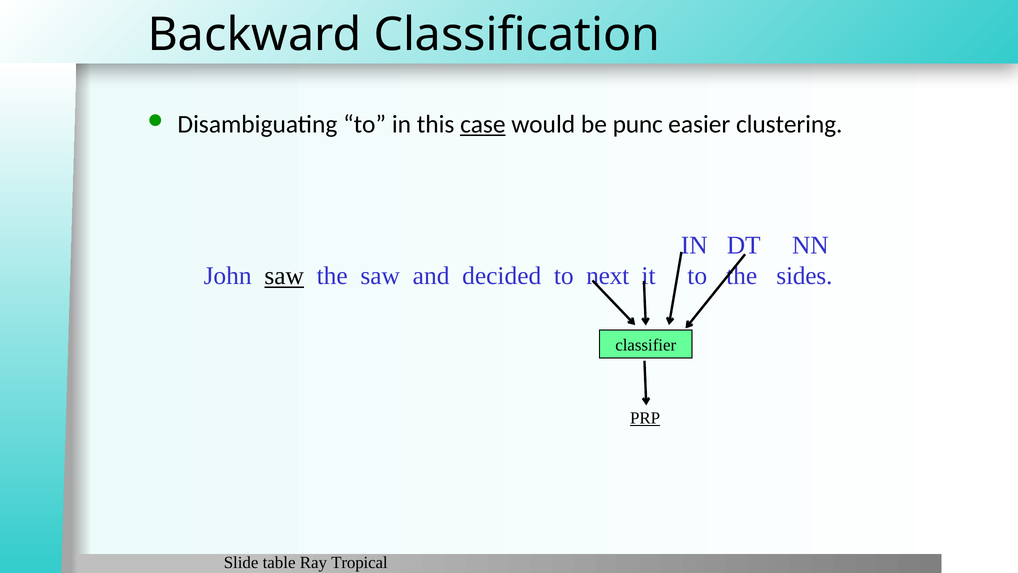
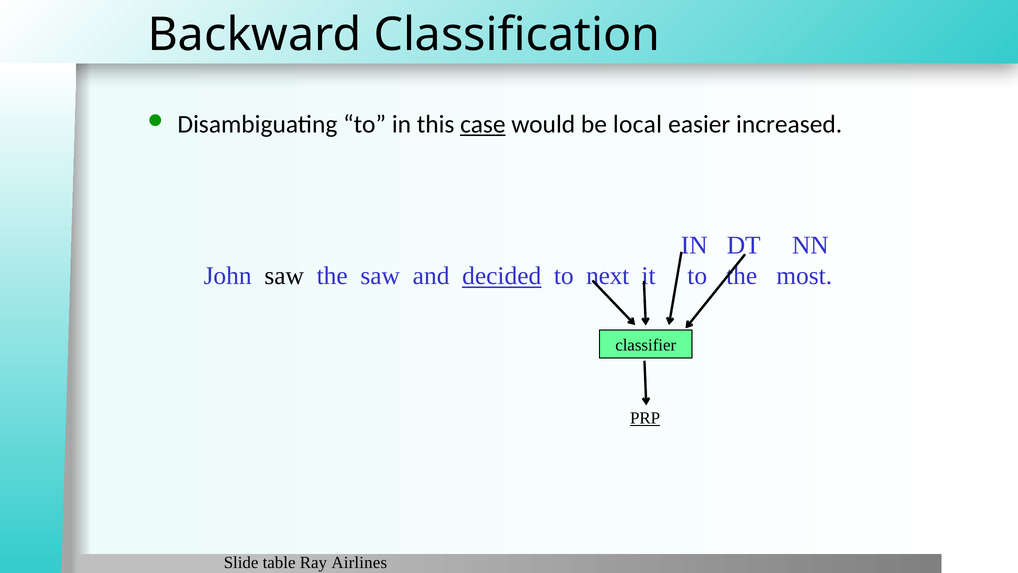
punc: punc -> local (637, 124)
clustering: clustering -> increased (789, 124)
saw underline: present -> none (284, 276)
decided underline: none -> present (502, 276)
sides: sides -> most (804, 276)
Tropical: Tropical -> Airlines (359, 562)
